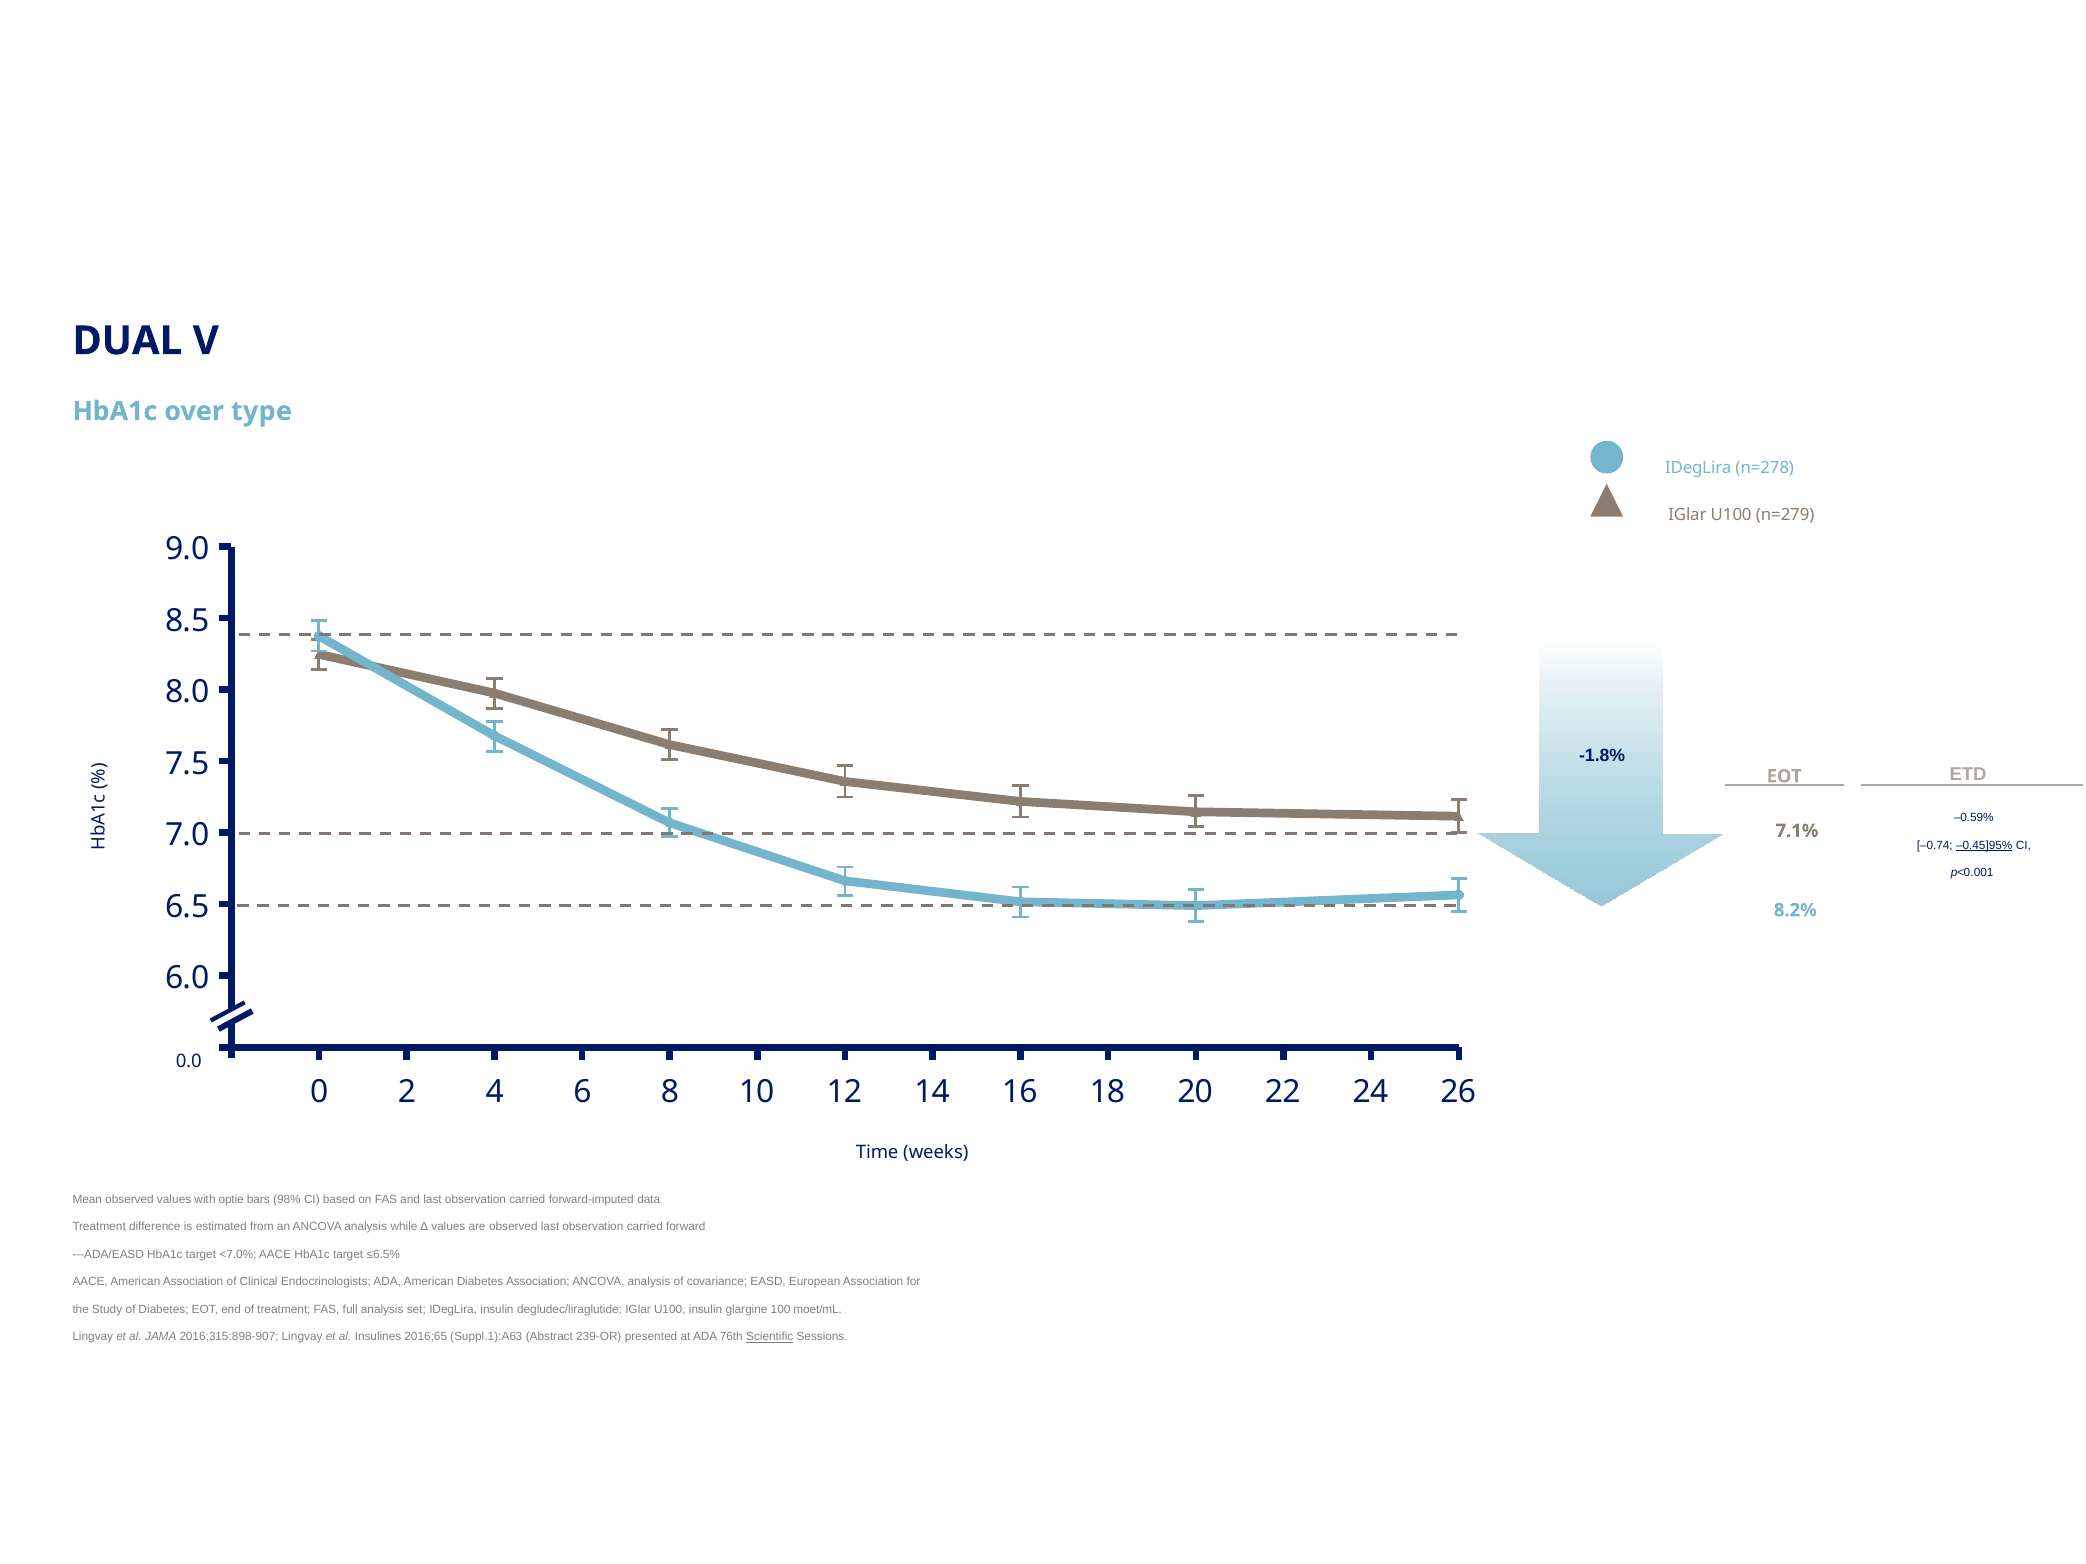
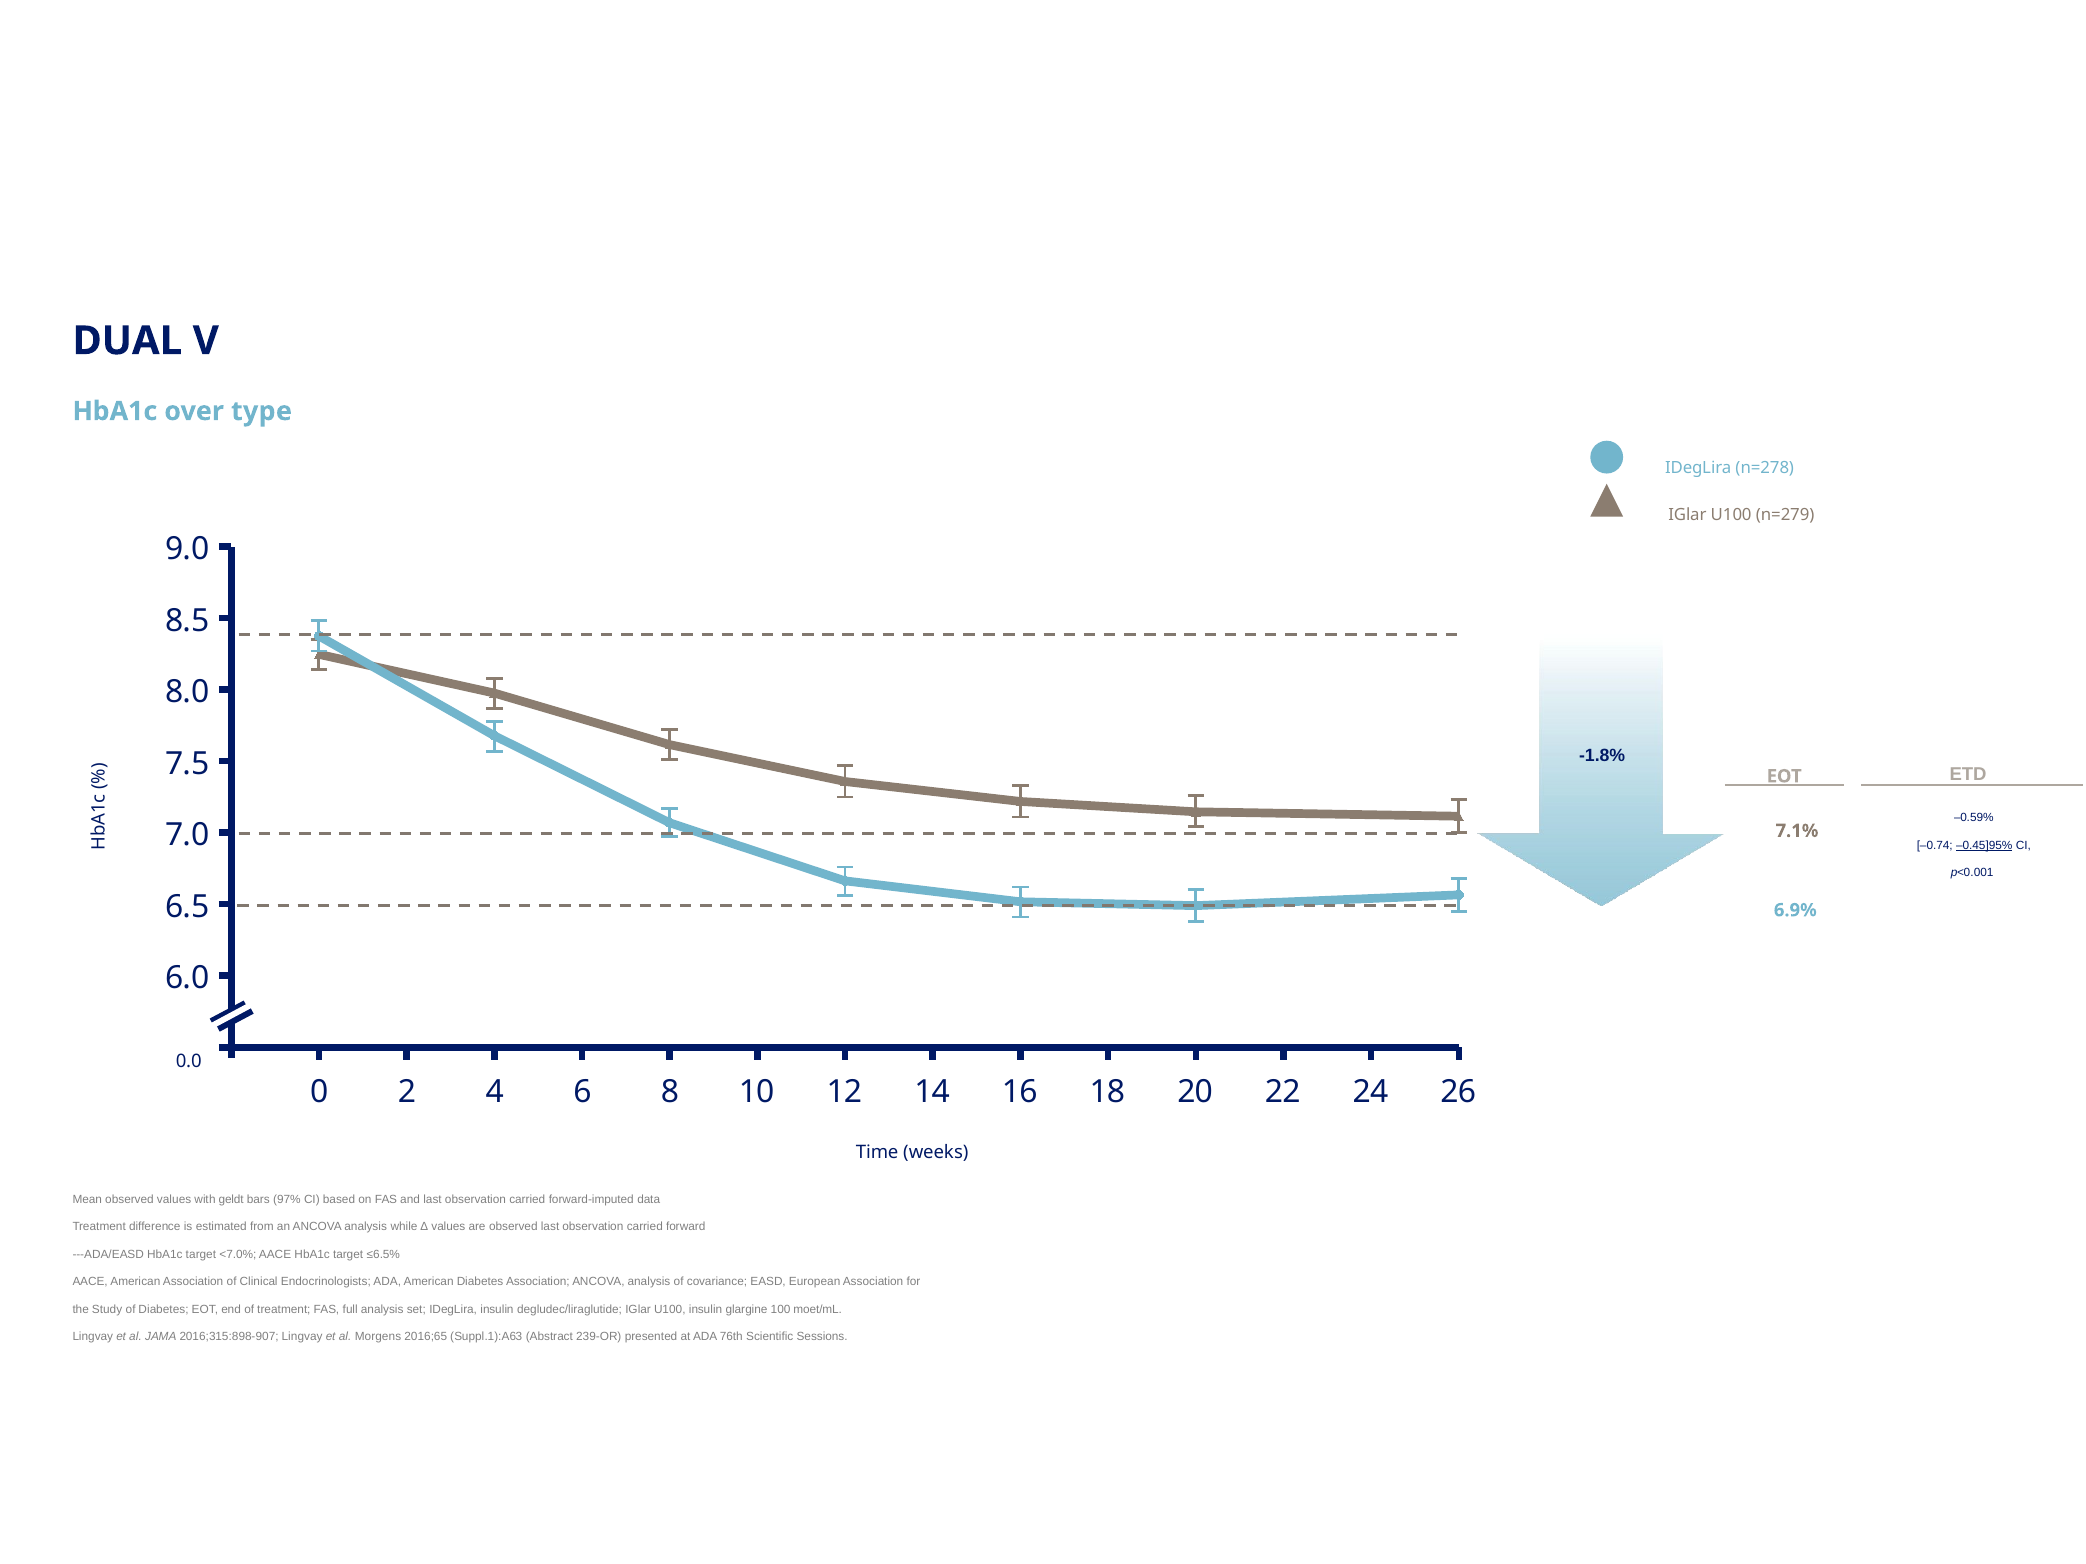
8.2%: 8.2% -> 6.9% (1795, 910)
optie: optie -> geldt (231, 1200)
98%: 98% -> 97% (287, 1200)
Insulines: Insulines -> Morgens (378, 1338)
Scientific underline: present -> none (770, 1338)
